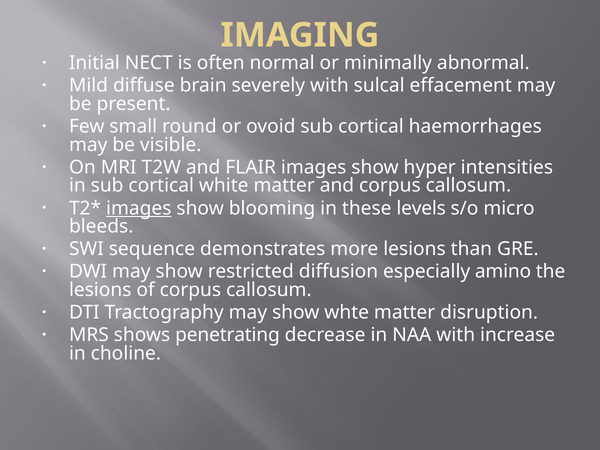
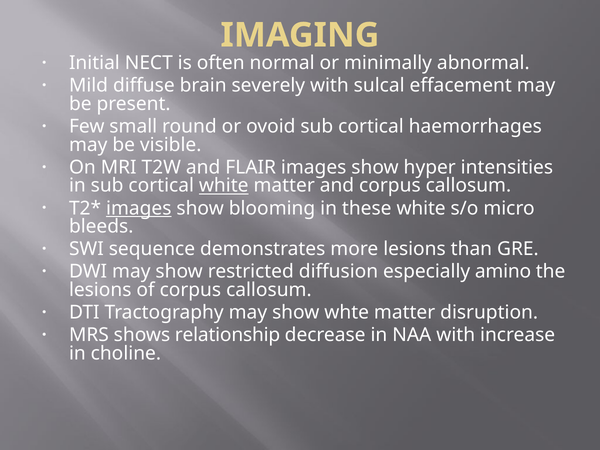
white underline: none -> present (224, 186)
these levels: levels -> white (421, 208)
penetrating: penetrating -> relationship (228, 335)
